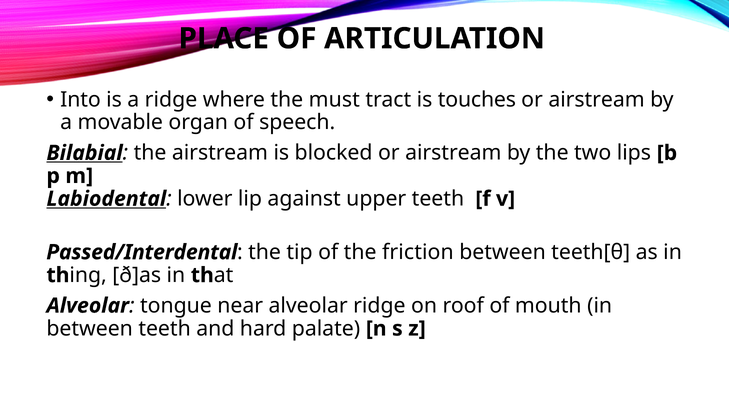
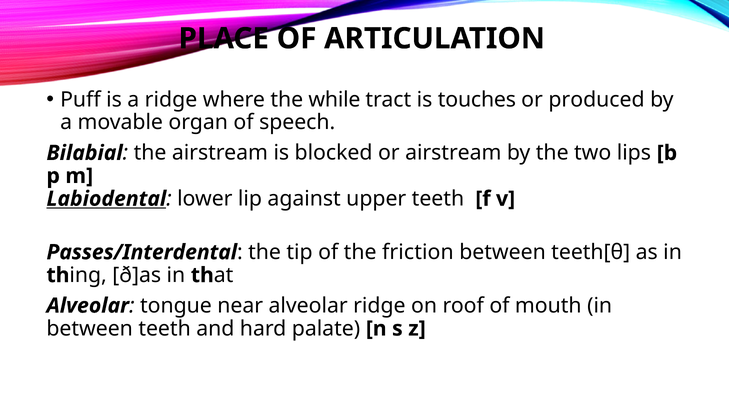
Into: Into -> Puff (80, 100)
must: must -> while (334, 100)
airstream: airstream -> produced (597, 100)
Bilabial underline: present -> none (85, 153)
Passed/Interdental: Passed/Interdental -> Passes/Interdental (142, 252)
